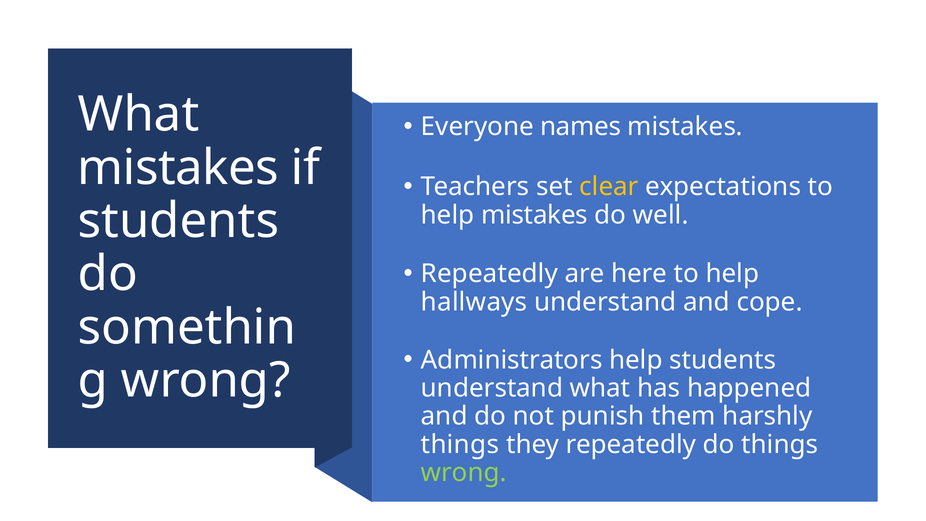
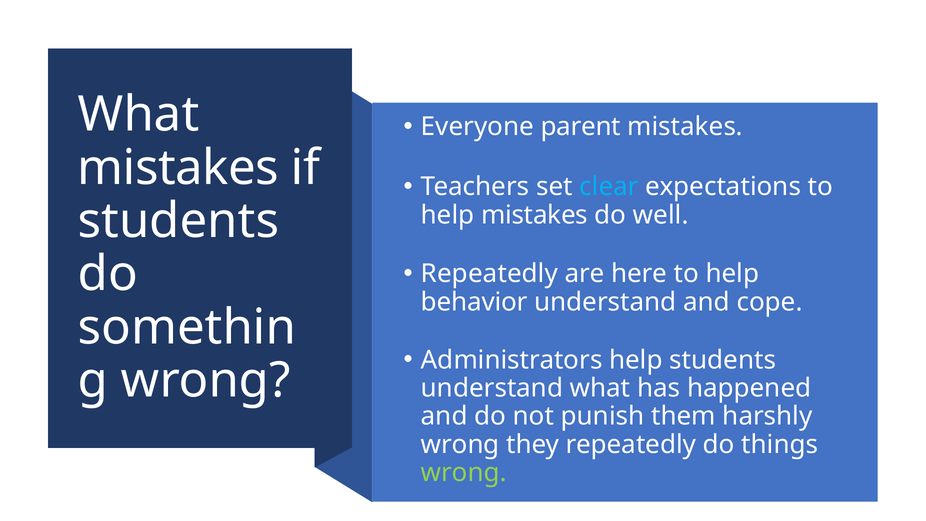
names: names -> parent (581, 127)
clear colour: yellow -> light blue (609, 187)
hallways: hallways -> behavior (474, 302)
things: things -> wrong (460, 444)
